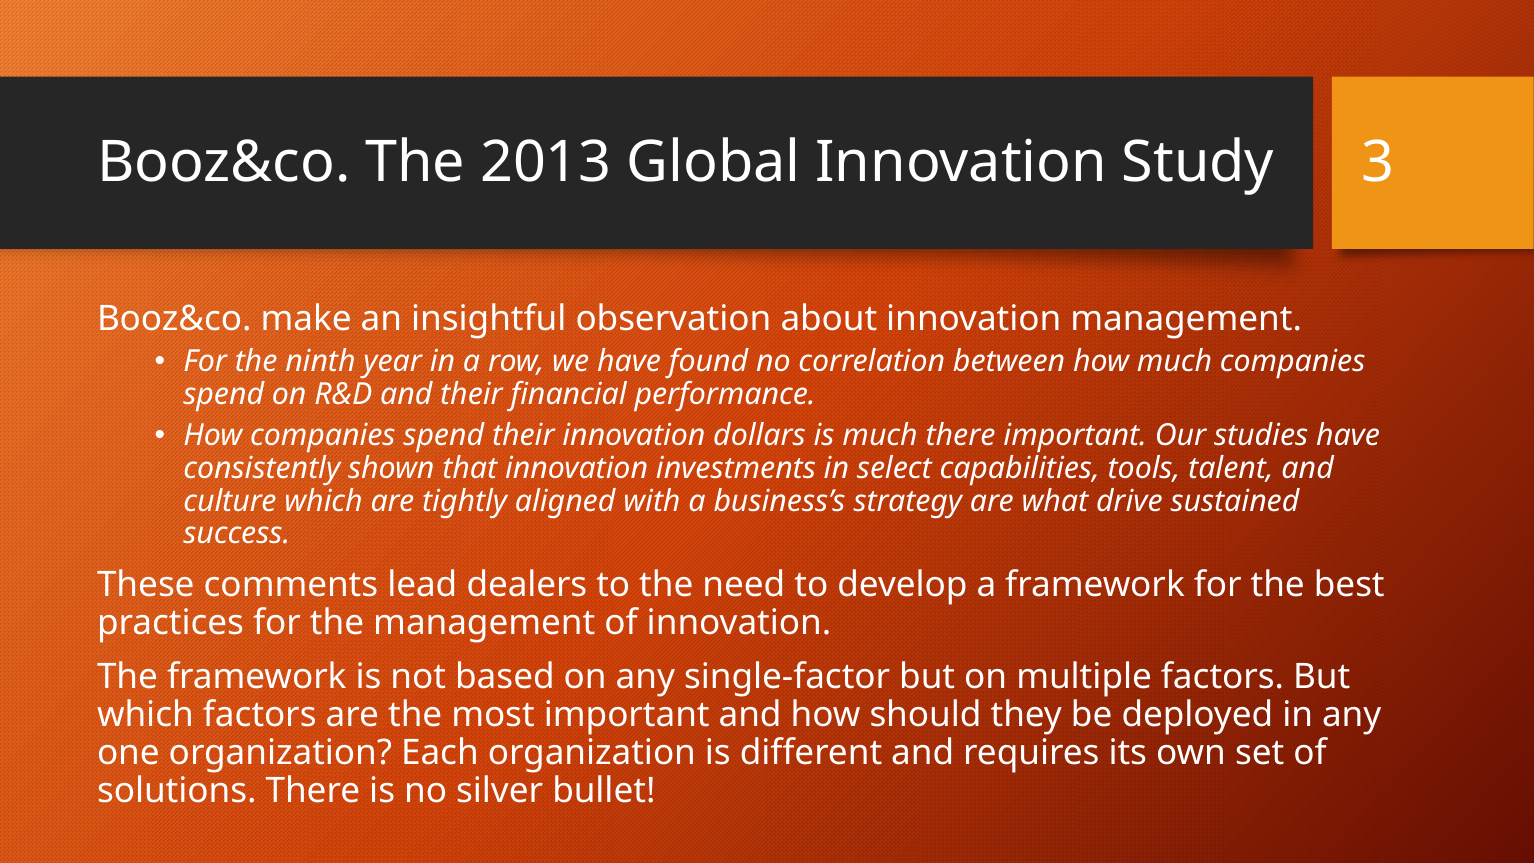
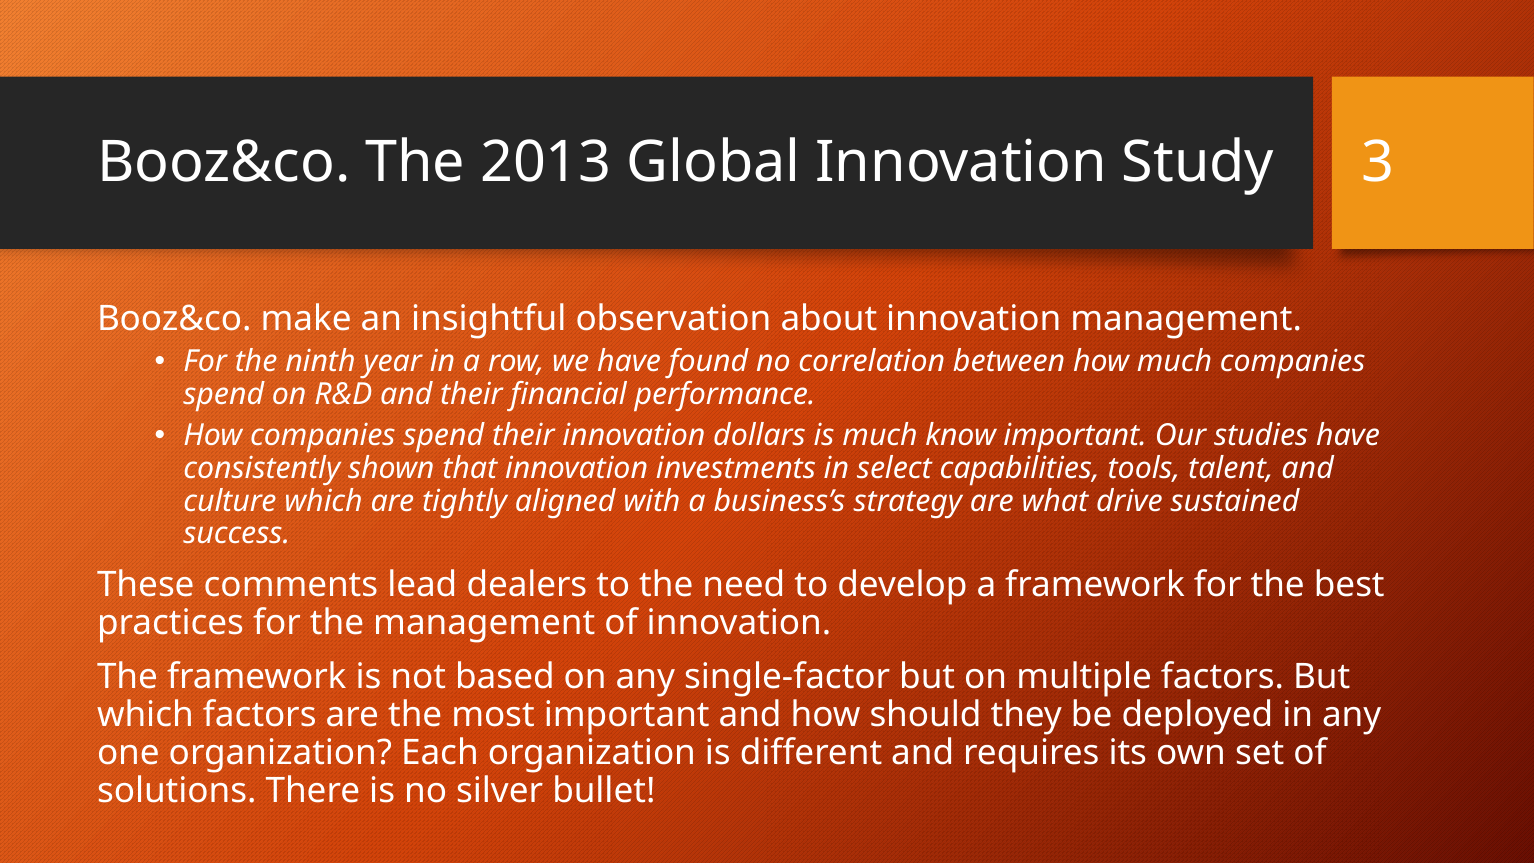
much there: there -> know (961, 435)
